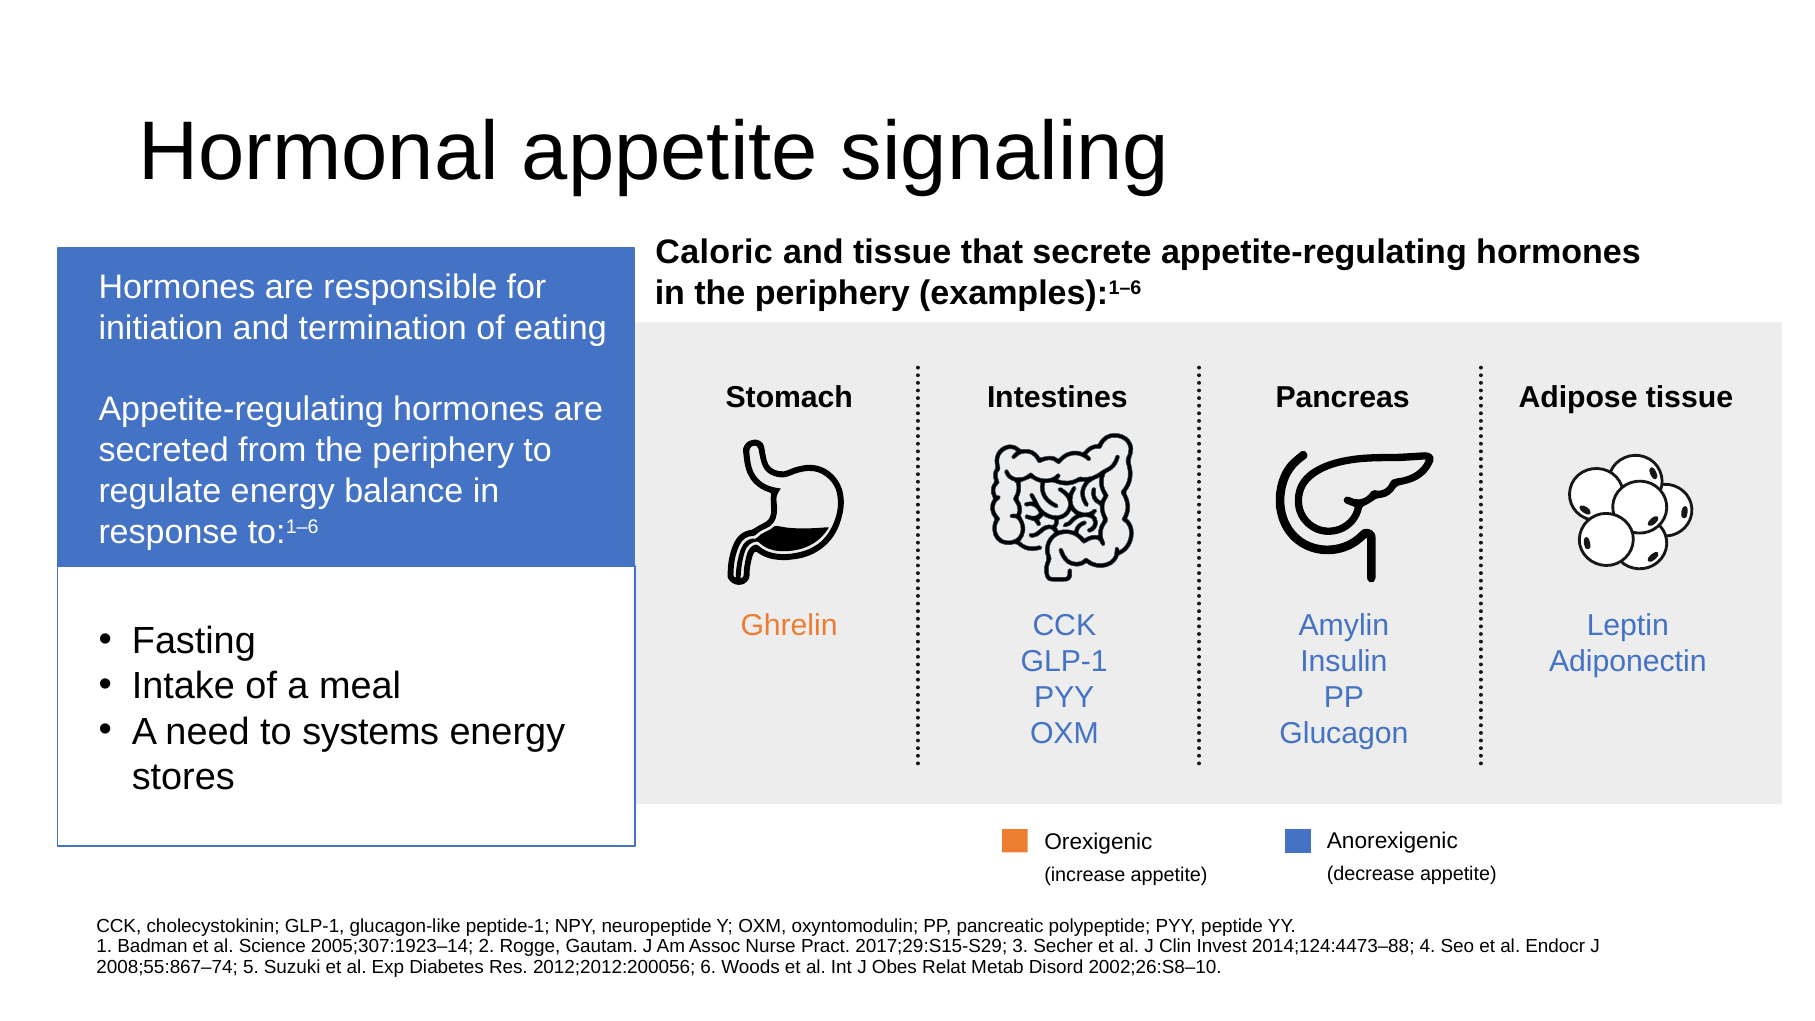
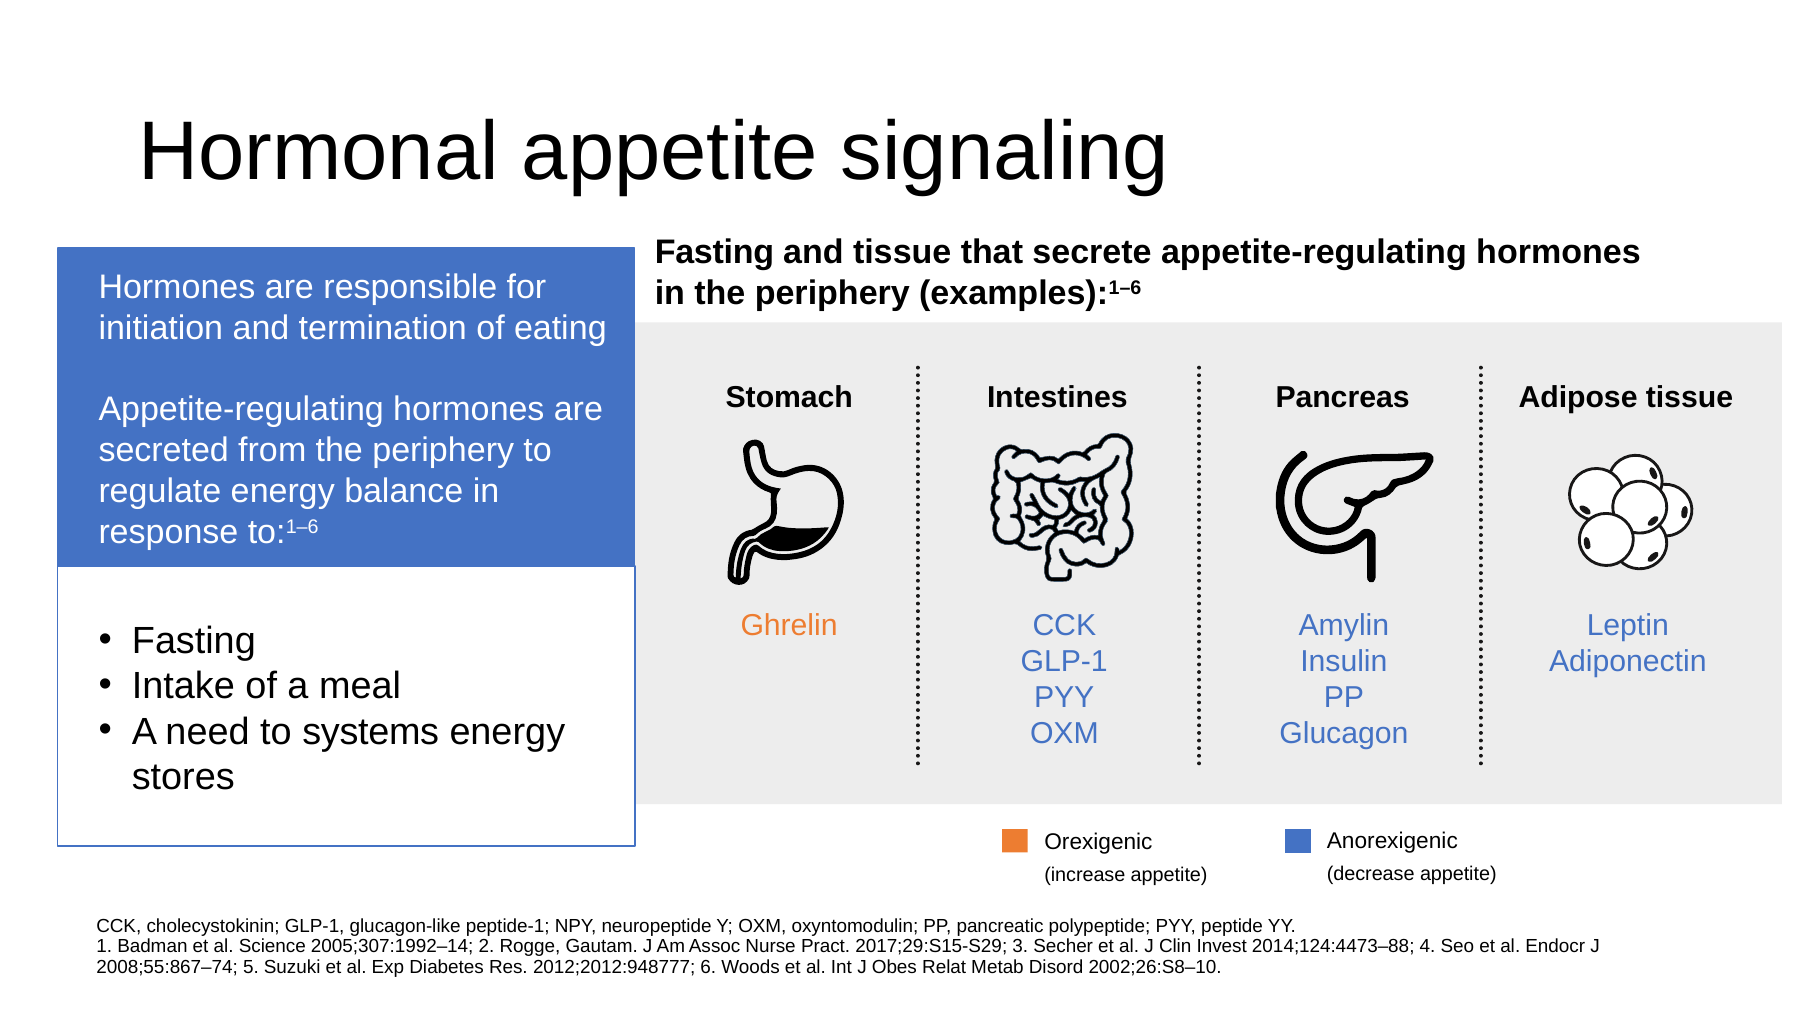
Caloric: Caloric -> Fasting (714, 253)
2005;307:1923–14: 2005;307:1923–14 -> 2005;307:1992–14 (392, 947)
2012;2012:200056: 2012;2012:200056 -> 2012;2012:948777 (614, 967)
